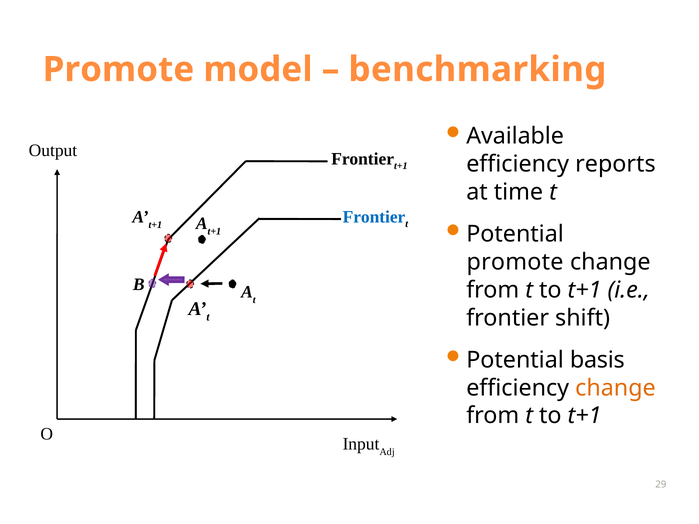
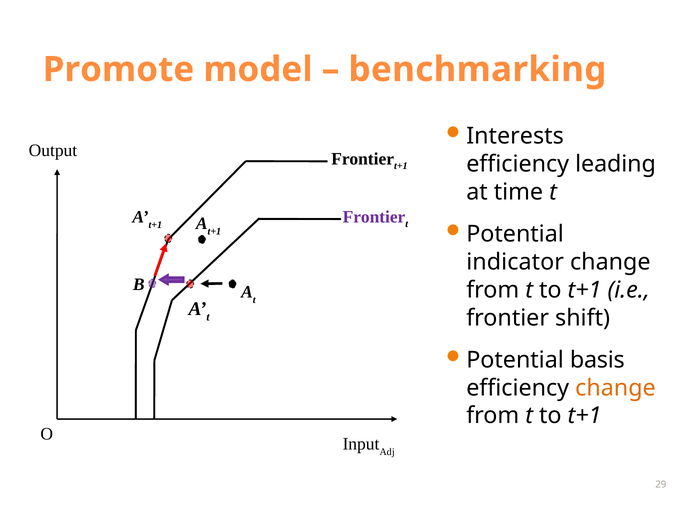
Available: Available -> Interests (515, 136)
reports: reports -> leading (616, 164)
Frontier colour: blue -> purple (374, 217)
promote: promote -> indicator (515, 262)
